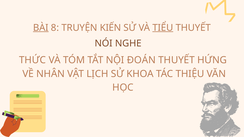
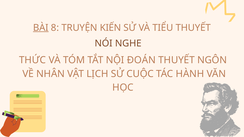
TIỂU underline: present -> none (163, 28)
HỨNG: HỨNG -> NGÔN (212, 60)
KHOA: KHOA -> CUỘC (140, 74)
THIỆU: THIỆU -> HÀNH (190, 74)
